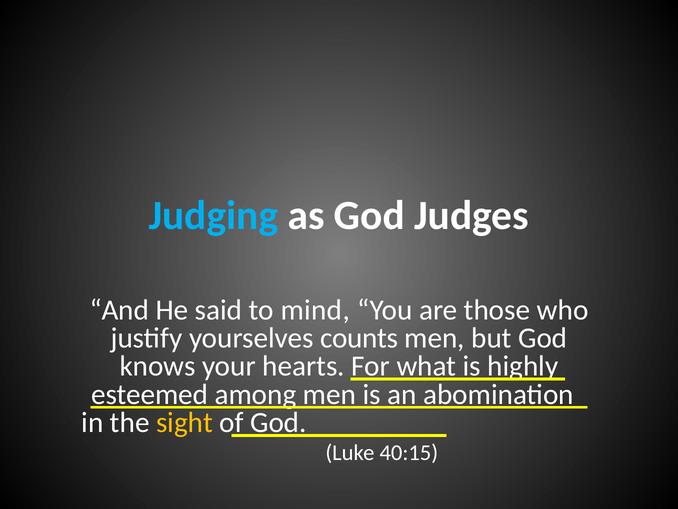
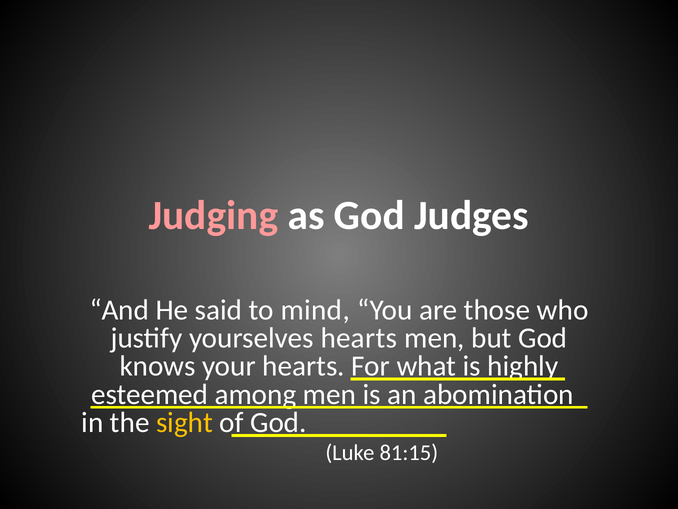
Judging colour: light blue -> pink (213, 215)
yourselves counts: counts -> hearts (359, 338)
40:15: 40:15 -> 81:15 (409, 452)
